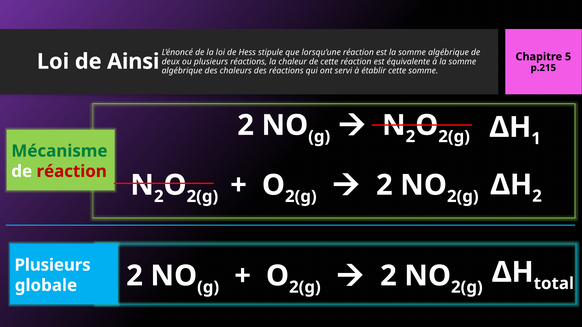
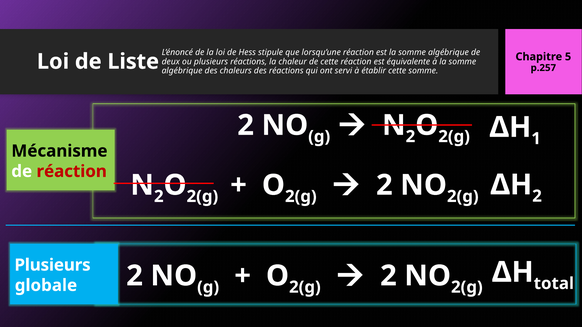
Ainsi: Ainsi -> Liste (133, 62)
p.215: p.215 -> p.257 (543, 68)
Mécanisme colour: green -> black (59, 151)
